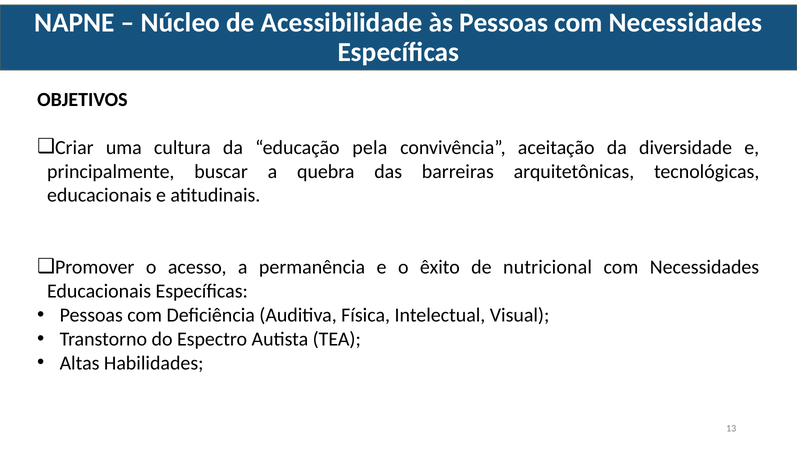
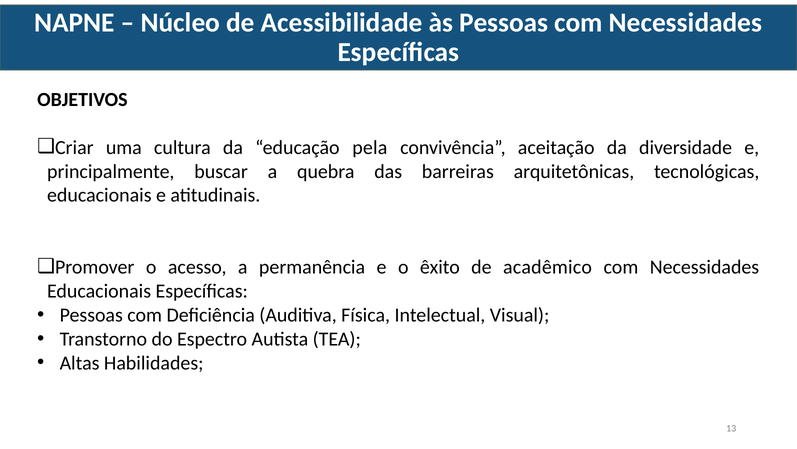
nutricional: nutricional -> acadêmico (548, 267)
